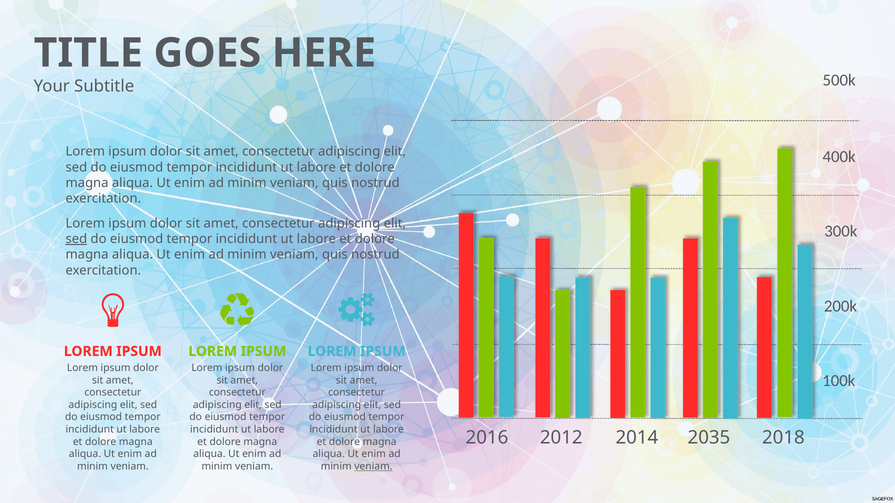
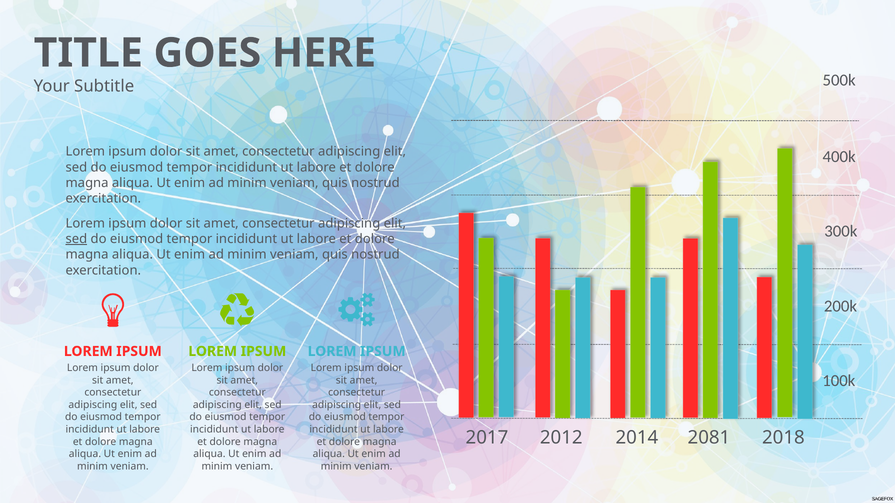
2016: 2016 -> 2017 (487, 438)
2035: 2035 -> 2081 (709, 438)
veniam underline: present -> none (373, 467)
